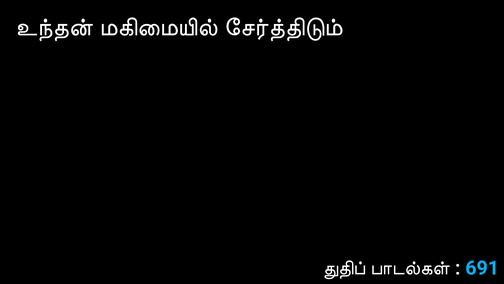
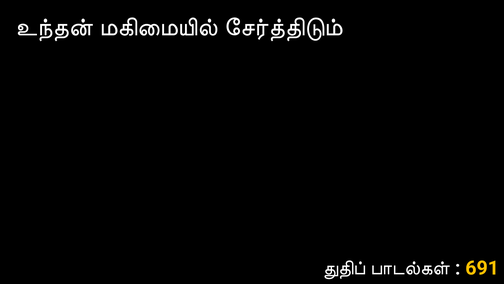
691 colour: light blue -> yellow (482, 268)
